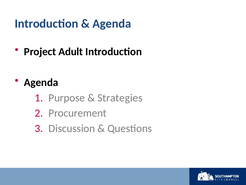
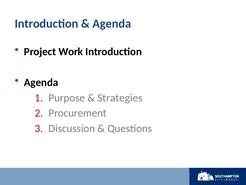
Adult: Adult -> Work (71, 52)
